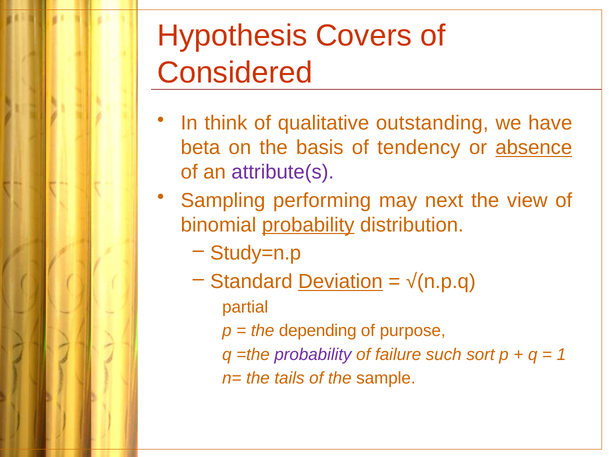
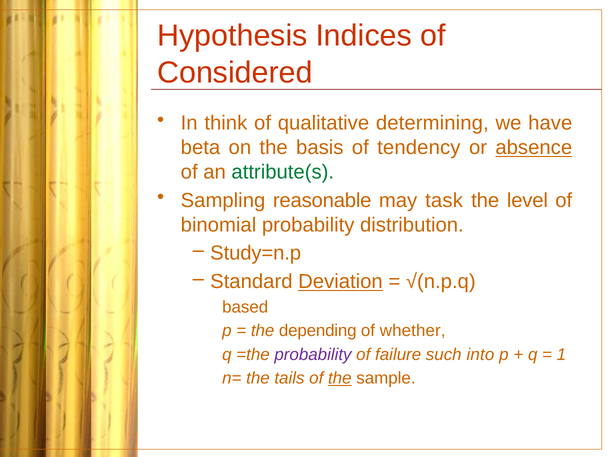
Covers: Covers -> Indices (364, 36)
outstanding: outstanding -> determining (432, 123)
attribute(s colour: purple -> green (283, 172)
performing: performing -> reasonable (322, 200)
next: next -> task (444, 200)
view: view -> level (527, 200)
probability underline: present -> none (308, 225)
partial: partial -> based (245, 307)
purpose: purpose -> whether (413, 331)
sort: sort -> into (480, 354)
the underline: none -> present (340, 378)
